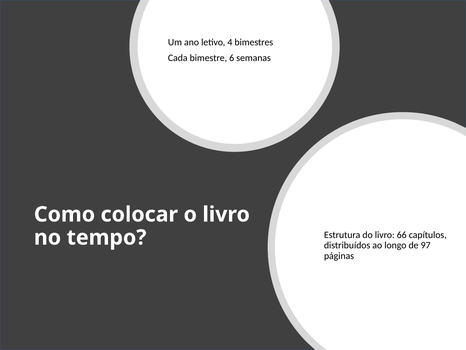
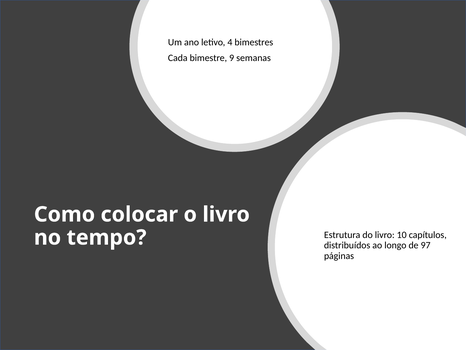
6: 6 -> 9 (232, 58)
66: 66 -> 10 (402, 235)
